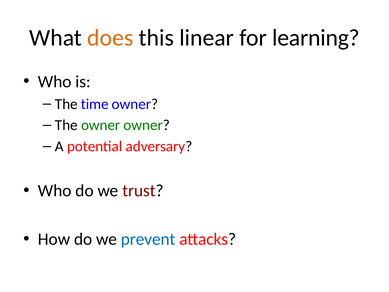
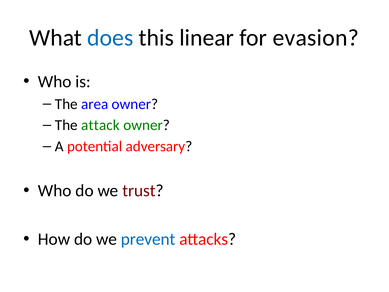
does colour: orange -> blue (110, 38)
learning: learning -> evasion (316, 38)
time: time -> area (95, 104)
The owner: owner -> attack (101, 125)
